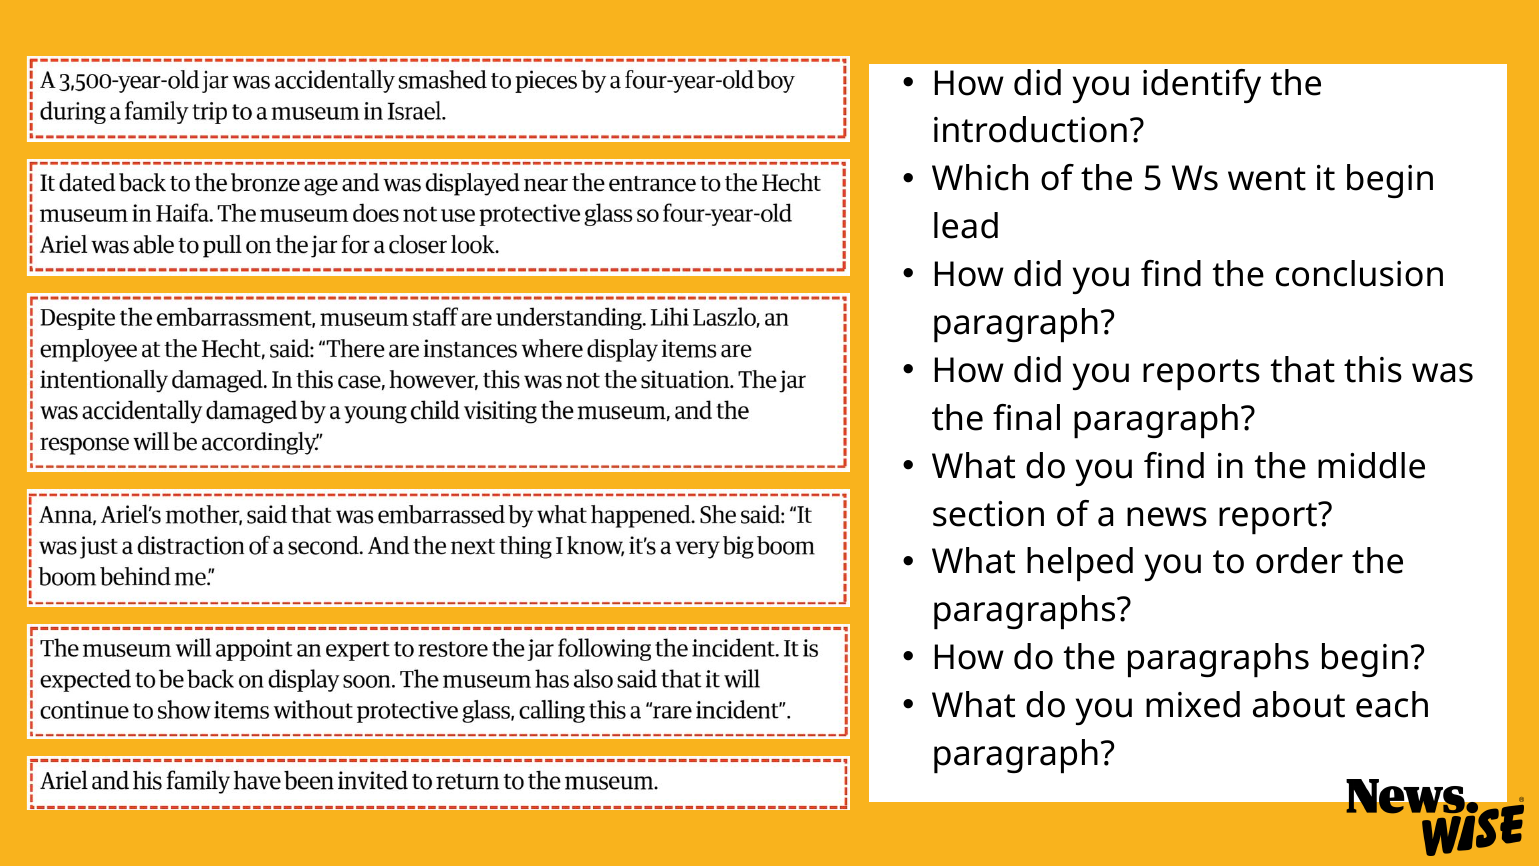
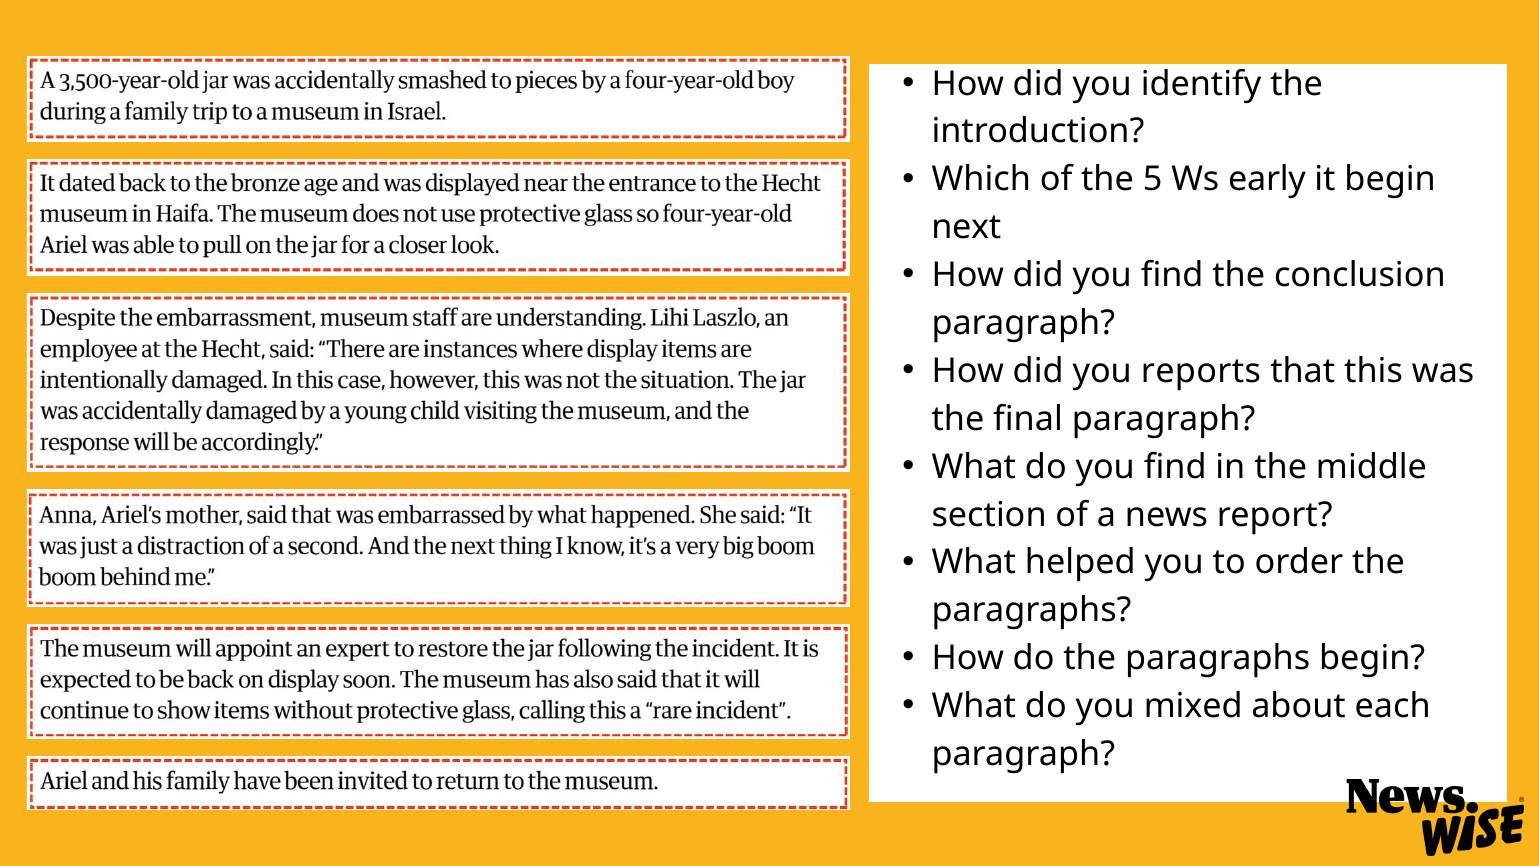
went: went -> early (1267, 180)
lead: lead -> next (966, 227)
